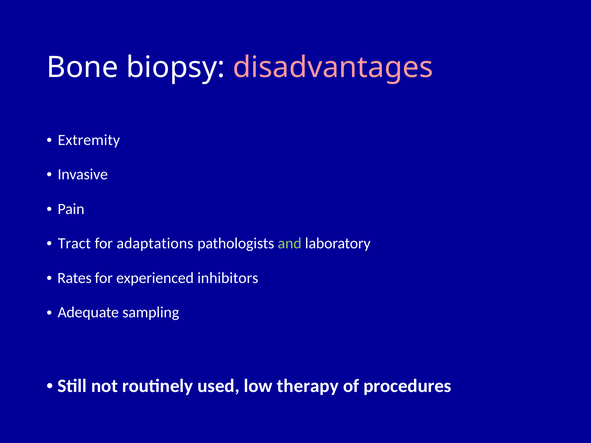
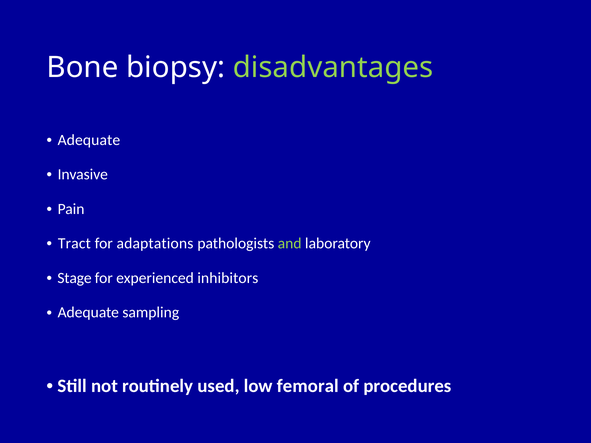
disadvantages colour: pink -> light green (333, 68)
Extremity: Extremity -> Adequate (89, 140)
Rates: Rates -> Stage (75, 278)
therapy: therapy -> femoral (308, 386)
